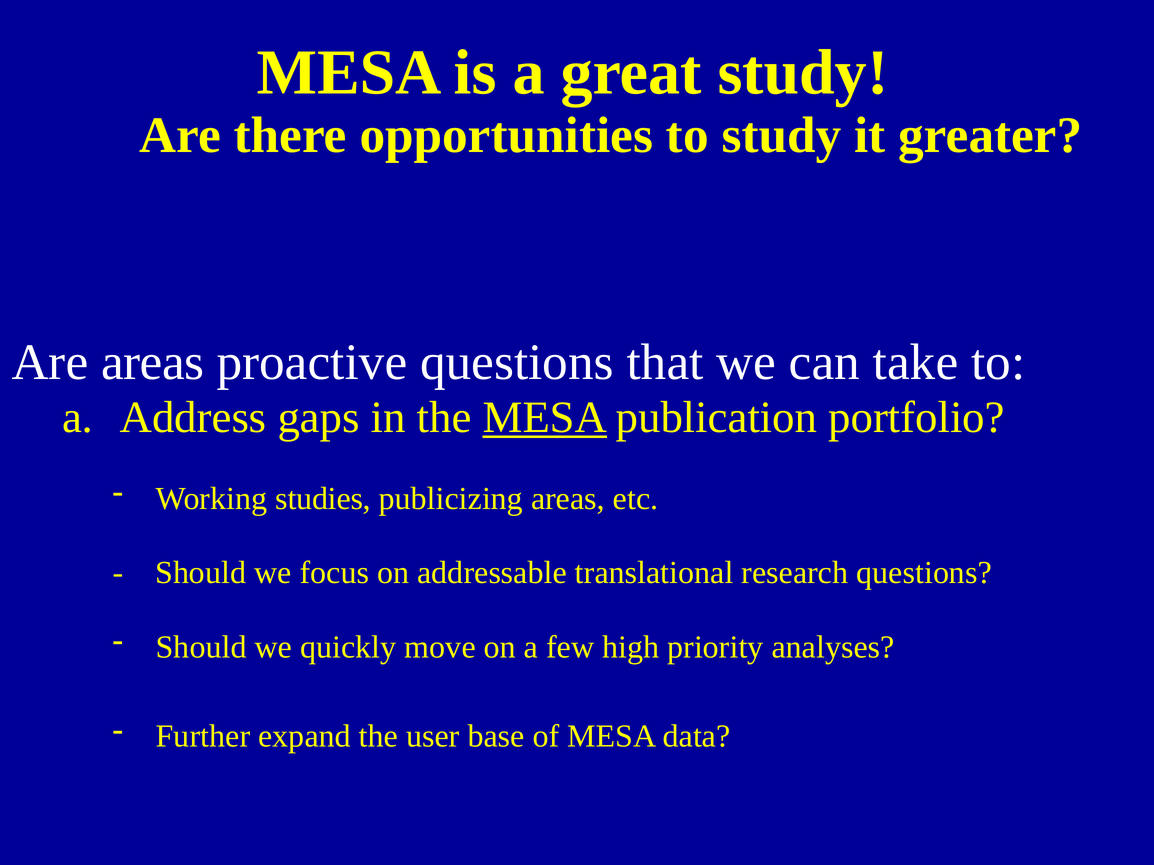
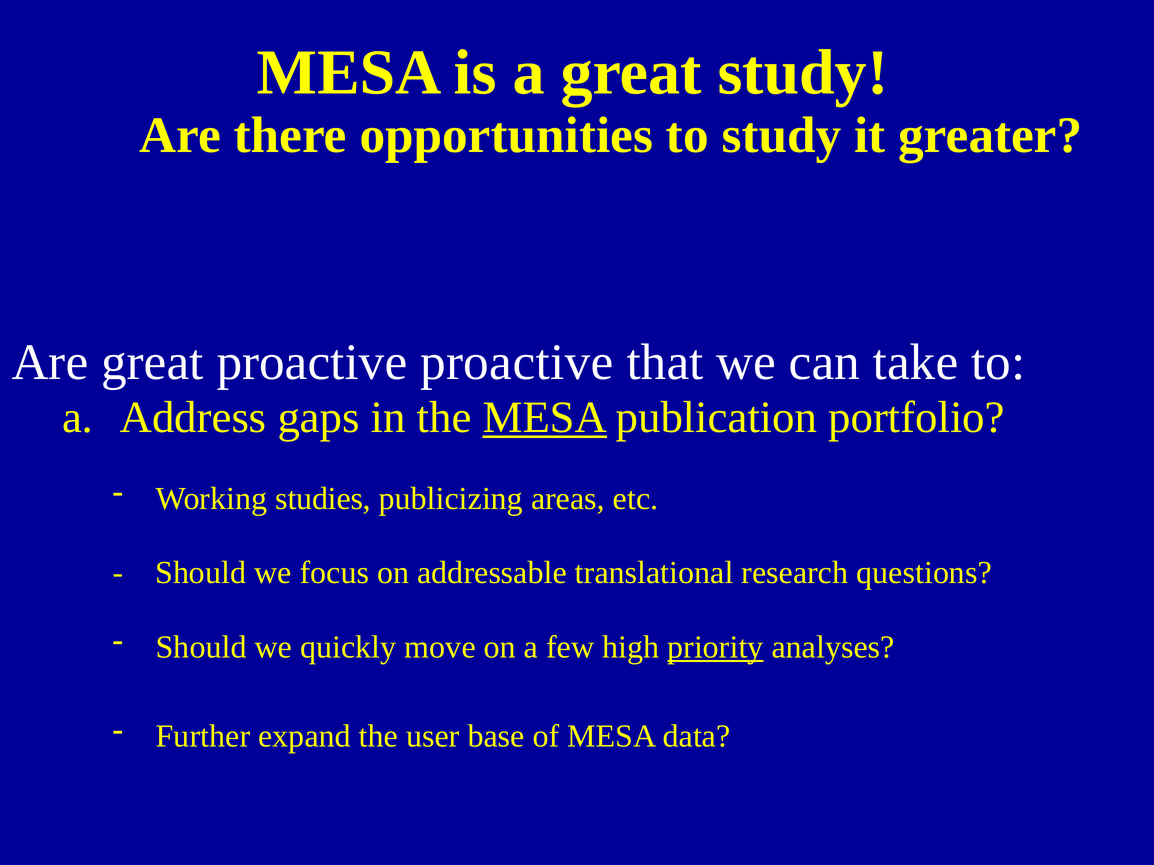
Are areas: areas -> great (152, 362)
proactive questions: questions -> proactive (517, 362)
priority underline: none -> present (715, 648)
